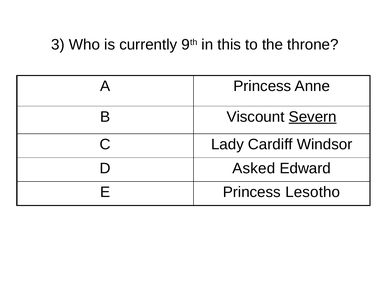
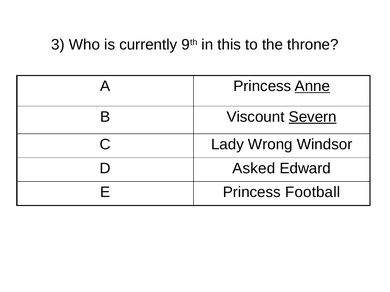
Anne underline: none -> present (312, 86)
Cardiff: Cardiff -> Wrong (270, 145)
Lesotho: Lesotho -> Football (313, 192)
